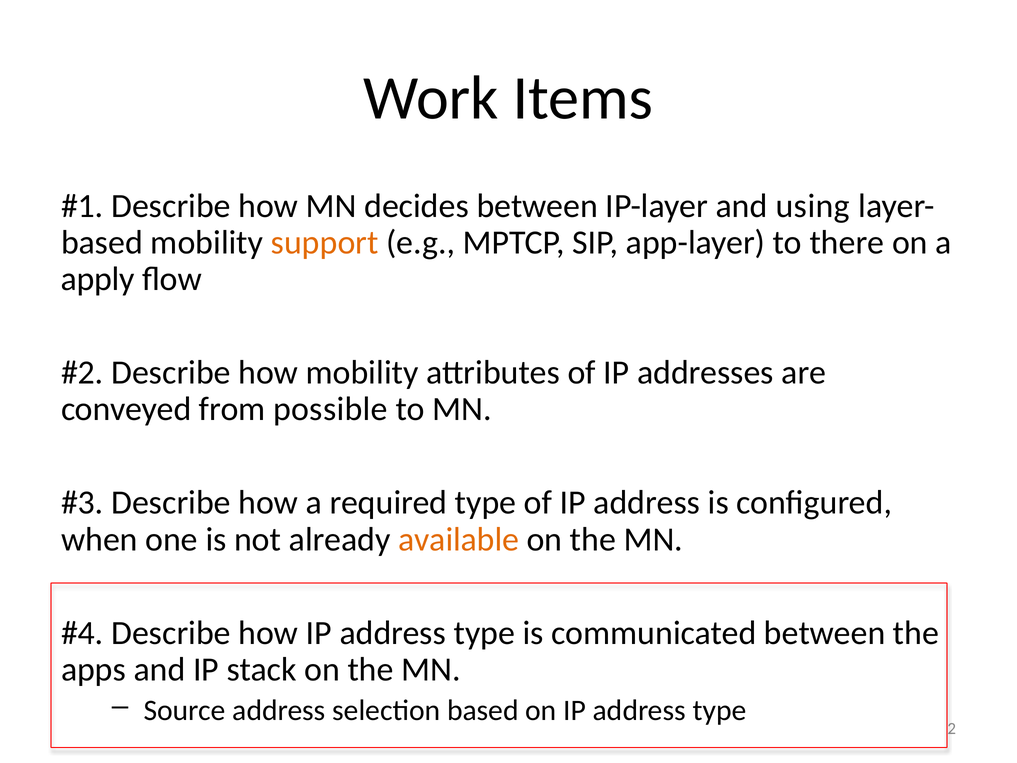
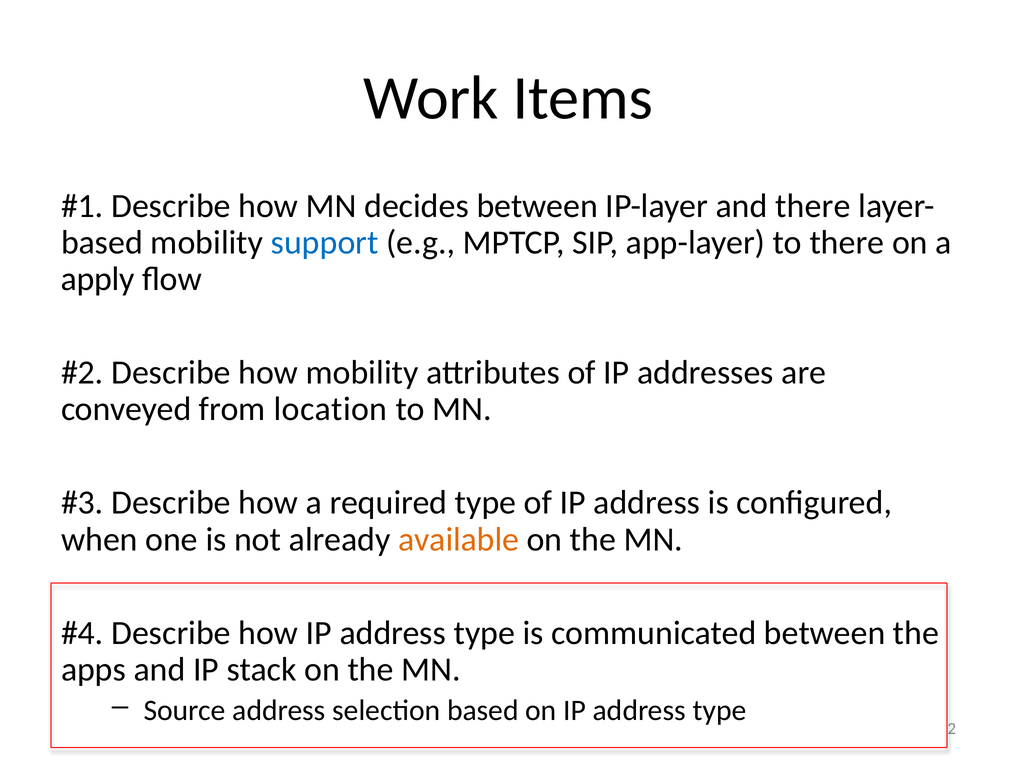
and using: using -> there (813, 206)
support colour: orange -> blue (325, 242)
possible: possible -> location (330, 409)
